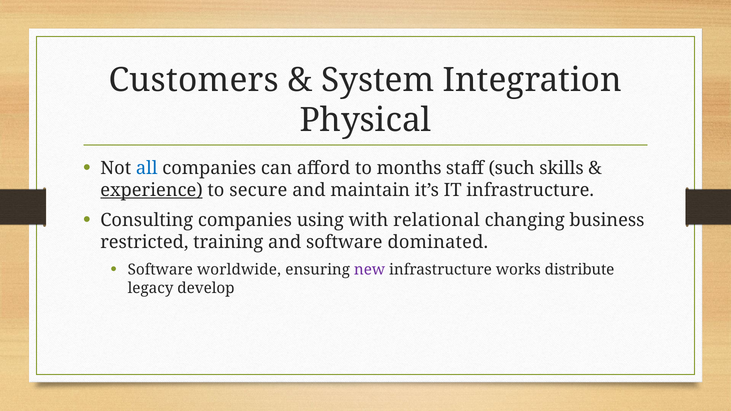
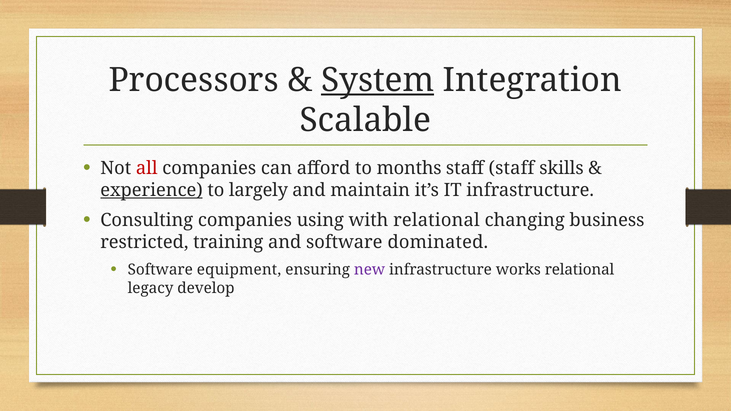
Customers: Customers -> Processors (194, 80)
System underline: none -> present (378, 80)
Physical: Physical -> Scalable (365, 120)
all colour: blue -> red (147, 168)
staff such: such -> staff (511, 168)
secure: secure -> largely (259, 190)
worldwide: worldwide -> equipment (239, 270)
works distribute: distribute -> relational (580, 270)
